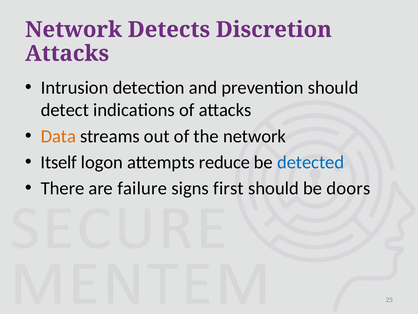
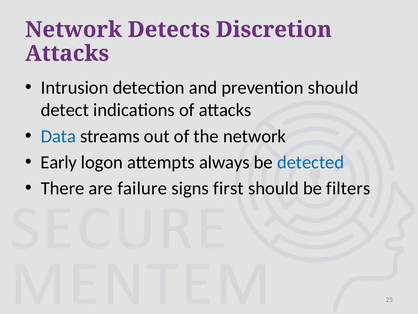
Data colour: orange -> blue (58, 136)
Itself: Itself -> Early (59, 162)
reduce: reduce -> always (224, 162)
doors: doors -> filters (348, 188)
